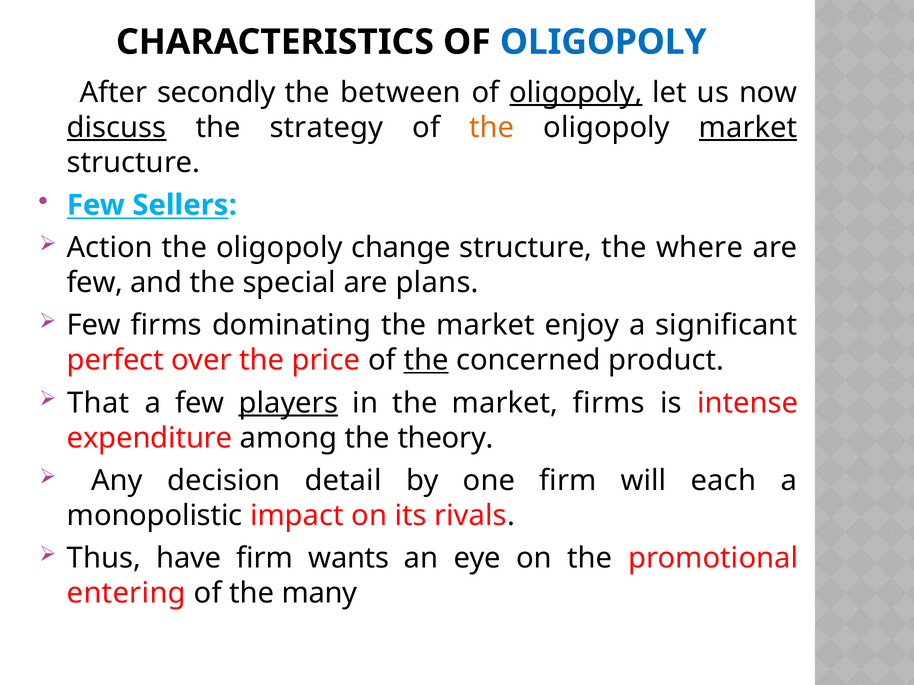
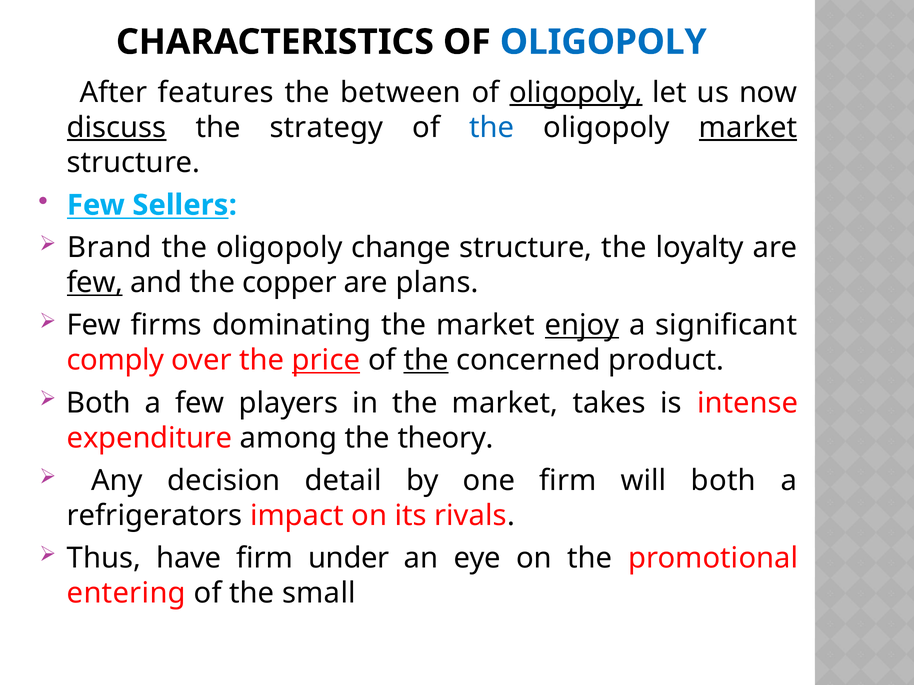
secondly: secondly -> features (216, 93)
the colour: orange -> blue (492, 128)
Action: Action -> Brand (110, 248)
where: where -> loyalty (700, 248)
few underline: none -> present (95, 283)
special: special -> copper (289, 283)
enjoy underline: none -> present (582, 326)
perfect: perfect -> comply (115, 361)
price underline: none -> present (326, 361)
That: That -> Both (99, 403)
players underline: present -> none (288, 403)
market firms: firms -> takes (609, 403)
will each: each -> both (723, 481)
monopolistic: monopolistic -> refrigerators (155, 516)
wants: wants -> under (349, 559)
many: many -> small (319, 594)
